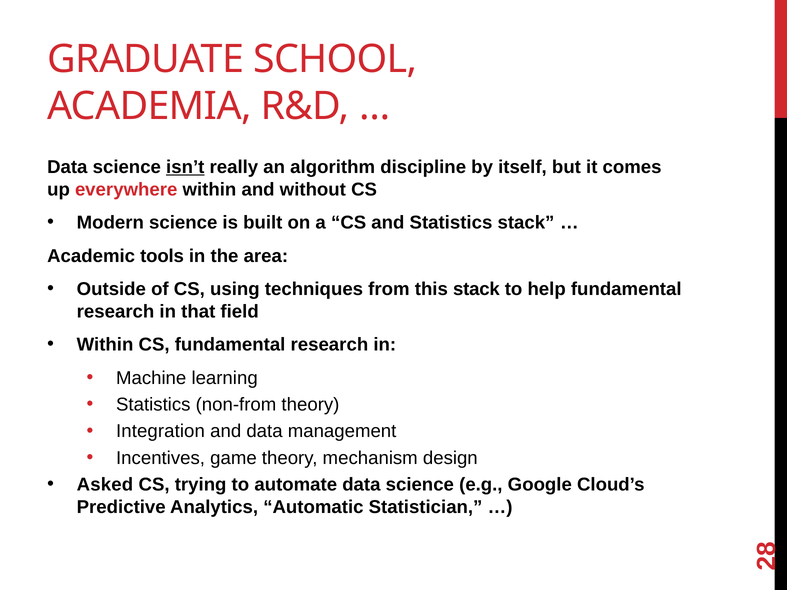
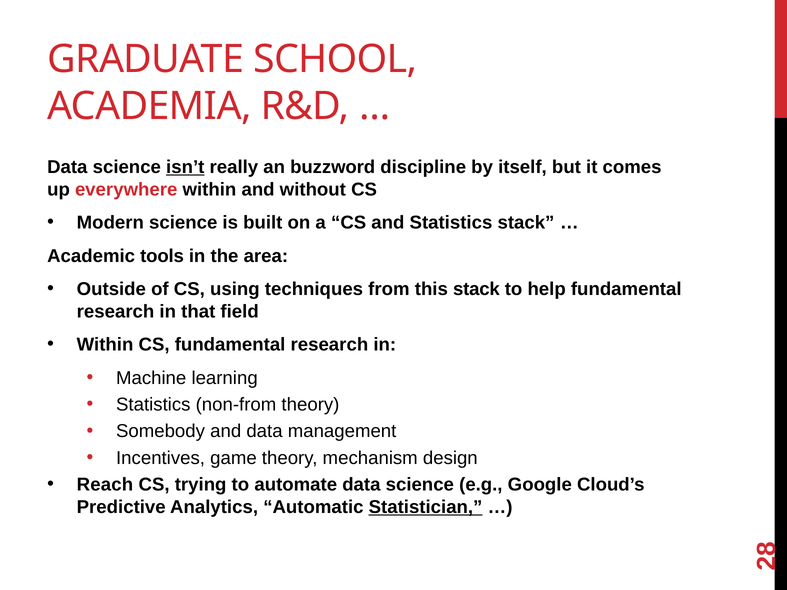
algorithm: algorithm -> buzzword (333, 167)
Integration: Integration -> Somebody (161, 431)
Asked: Asked -> Reach (105, 485)
Statistician underline: none -> present (426, 507)
